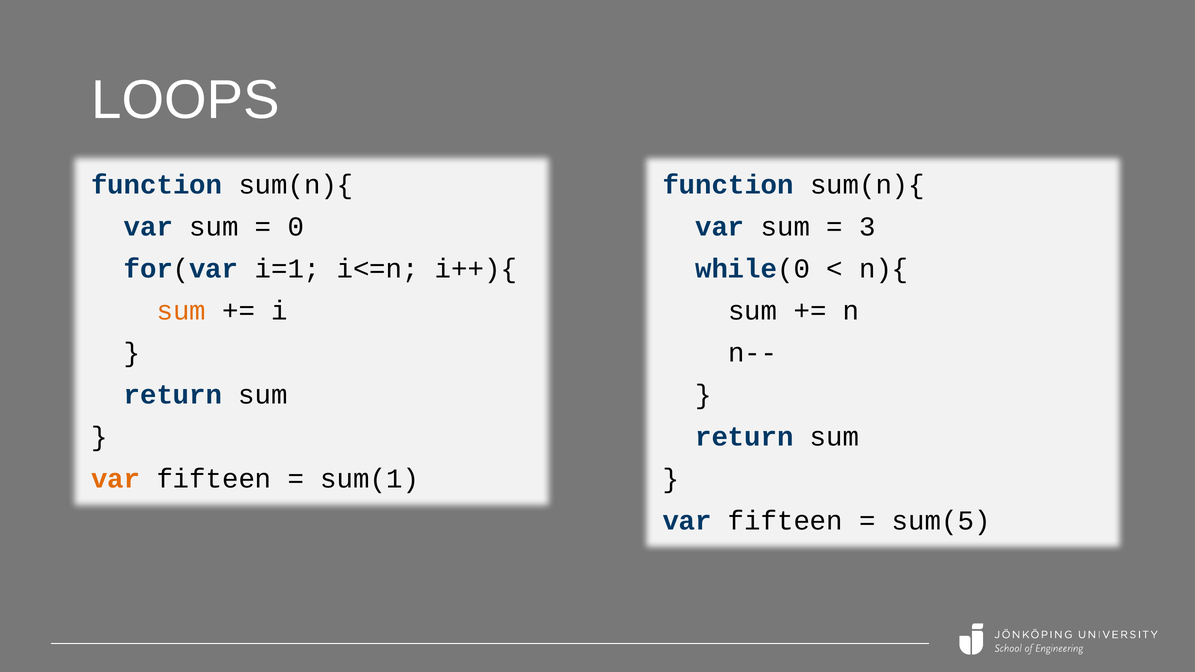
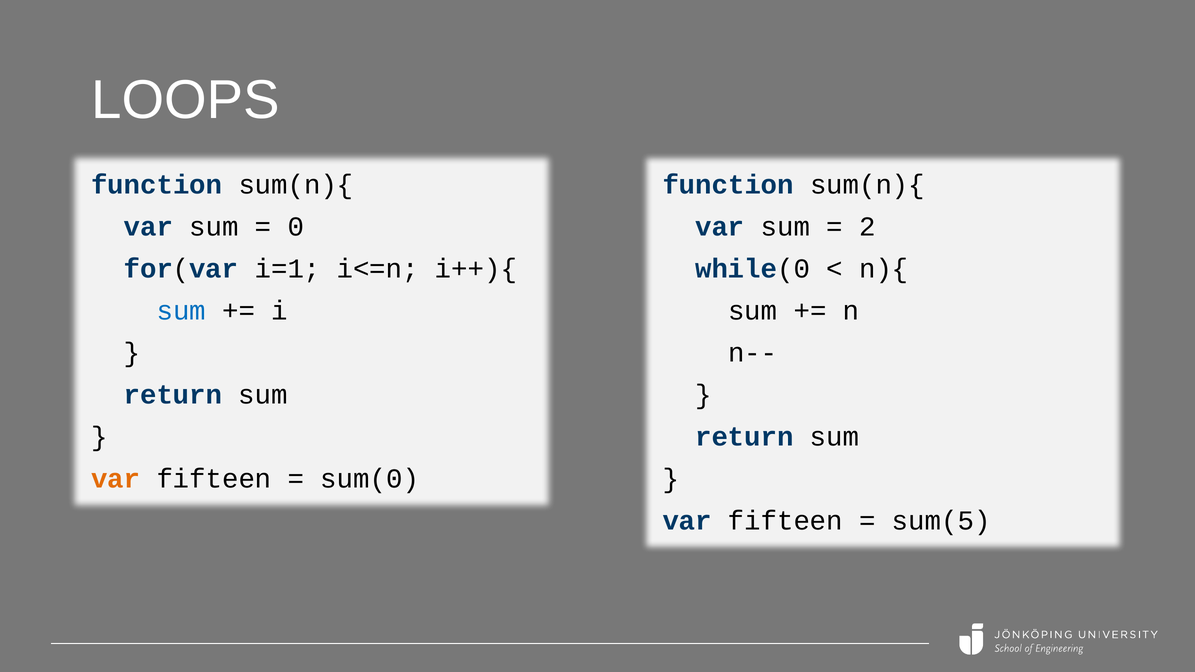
3: 3 -> 2 (867, 227)
sum colour: orange -> blue (181, 311)
sum(1: sum(1 -> sum(0 (370, 479)
